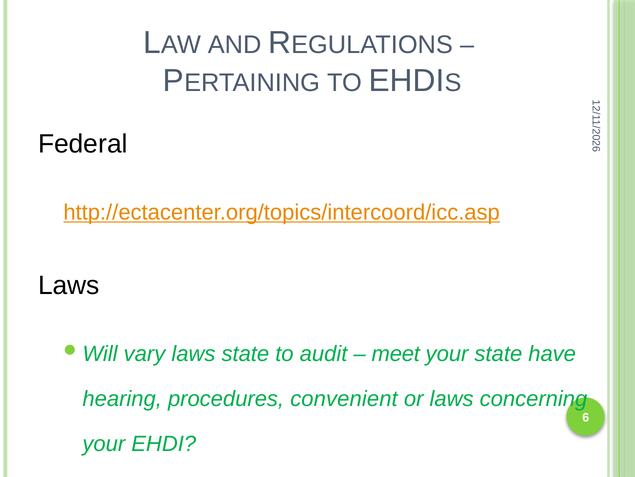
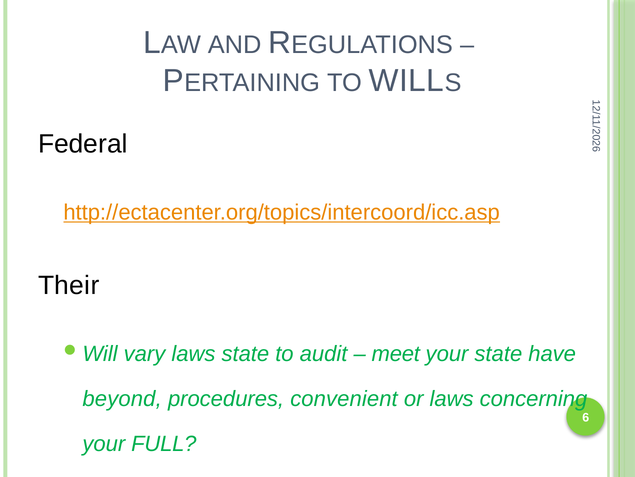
TO EHDI: EHDI -> WILL (406, 81)
Laws: Laws -> Their (69, 285)
hearing: hearing -> beyond (122, 398)
your EHDI: EHDI -> FULL (164, 443)
